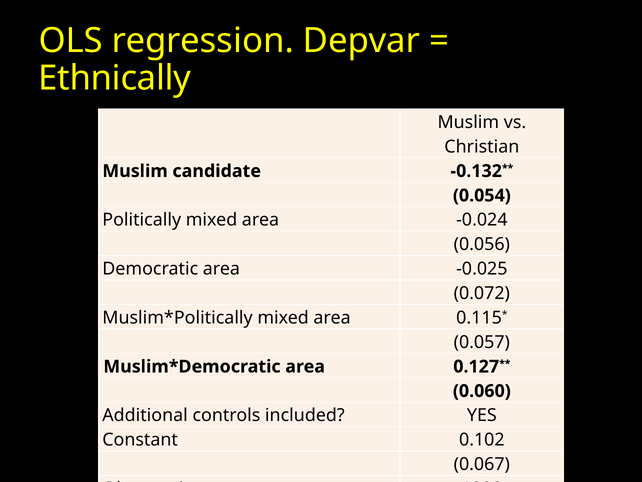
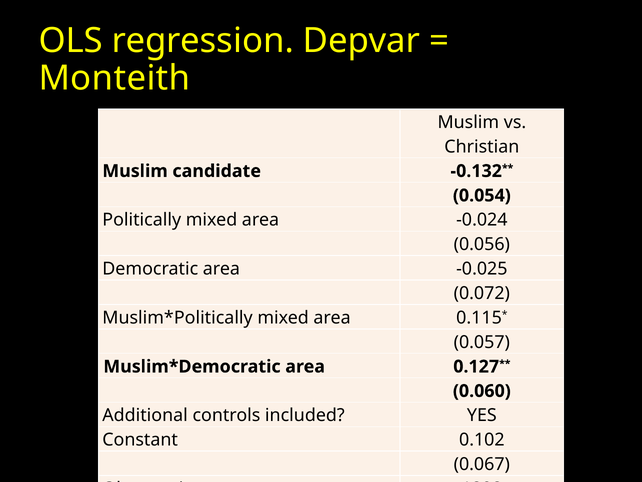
Ethnically: Ethnically -> Monteith (114, 78)
